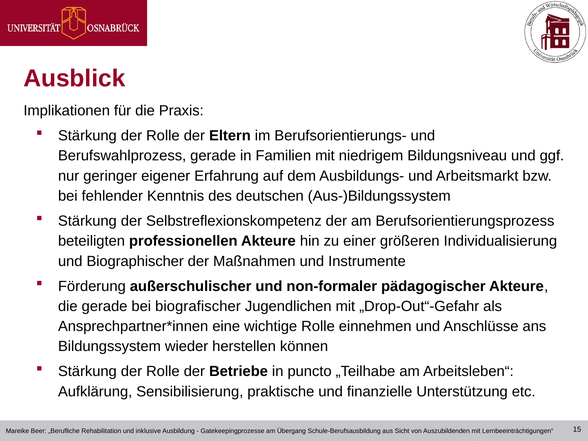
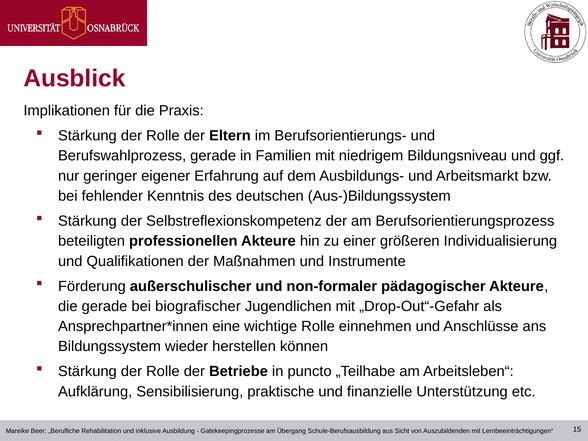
Biographischer: Biographischer -> Qualifikationen (135, 261)
